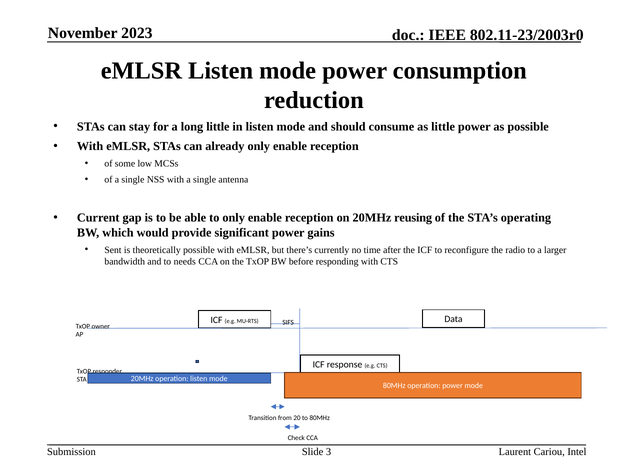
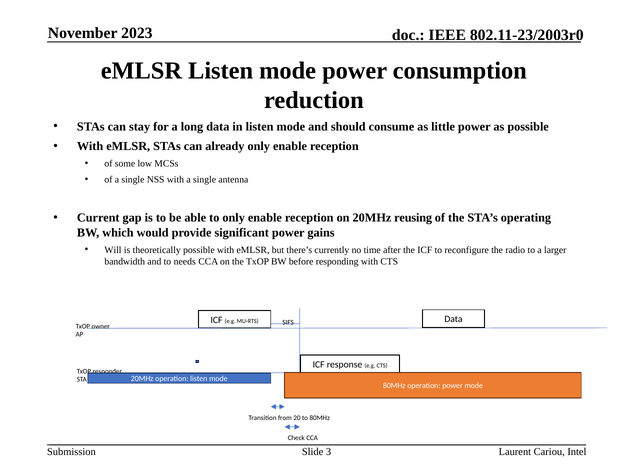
long little: little -> data (218, 126)
Sent: Sent -> Will (113, 250)
